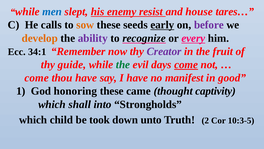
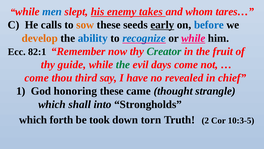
resist: resist -> takes (151, 12)
house: house -> whom (199, 12)
before colour: purple -> blue (209, 25)
ability colour: purple -> blue (93, 38)
recognize colour: black -> blue (144, 38)
or every: every -> while (193, 38)
34:1: 34:1 -> 82:1 (37, 52)
Creator colour: purple -> green (164, 51)
come underline: present -> none (186, 64)
thou have: have -> third (86, 78)
manifest: manifest -> revealed (184, 78)
good: good -> chief (232, 78)
captivity: captivity -> strangle (216, 91)
child: child -> forth (61, 119)
unto: unto -> torn (151, 119)
